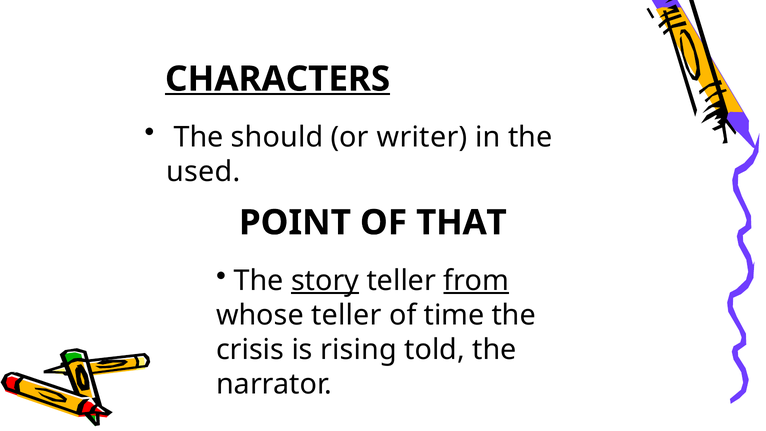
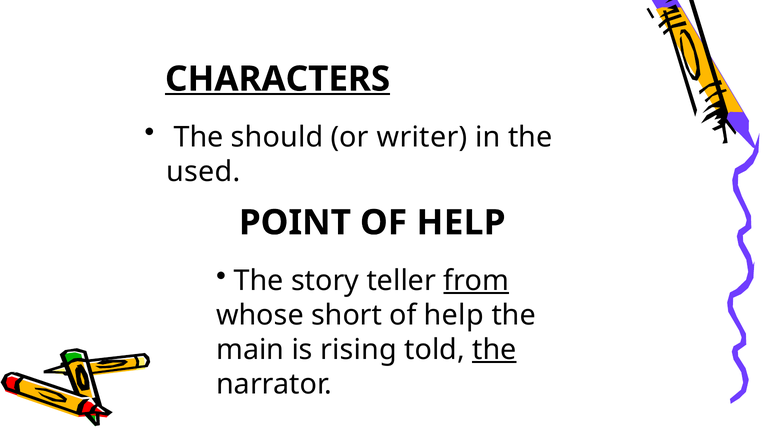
POINT OF THAT: THAT -> HELP (461, 223)
story underline: present -> none (325, 281)
whose teller: teller -> short (347, 315)
time: time -> help (454, 315)
crisis: crisis -> main (250, 350)
the underline: none -> present (494, 350)
